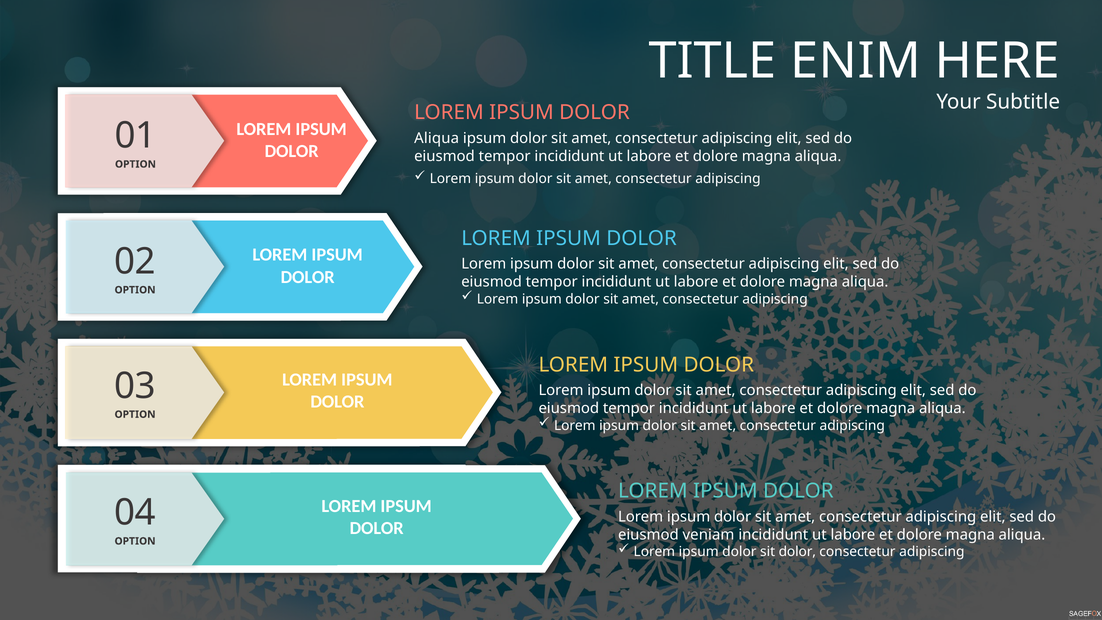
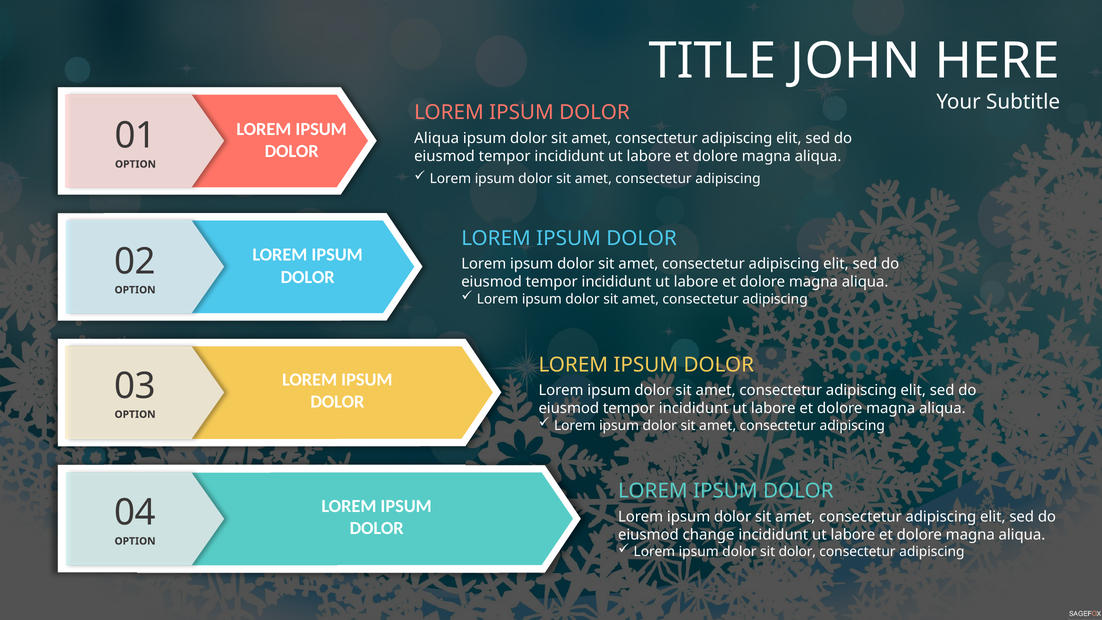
ENIM: ENIM -> JOHN (855, 61)
veniam: veniam -> change (709, 535)
